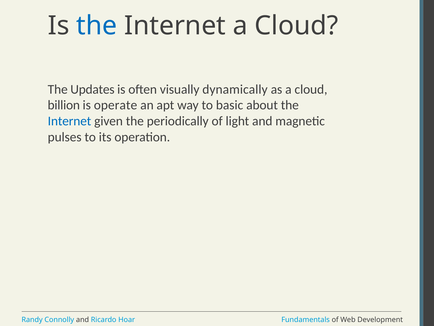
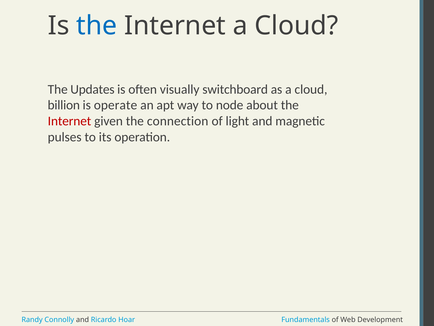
dynamically: dynamically -> switchboard (235, 89)
basic: basic -> node (230, 105)
Internet colour: blue -> red (69, 121)
periodically: periodically -> connection (178, 121)
